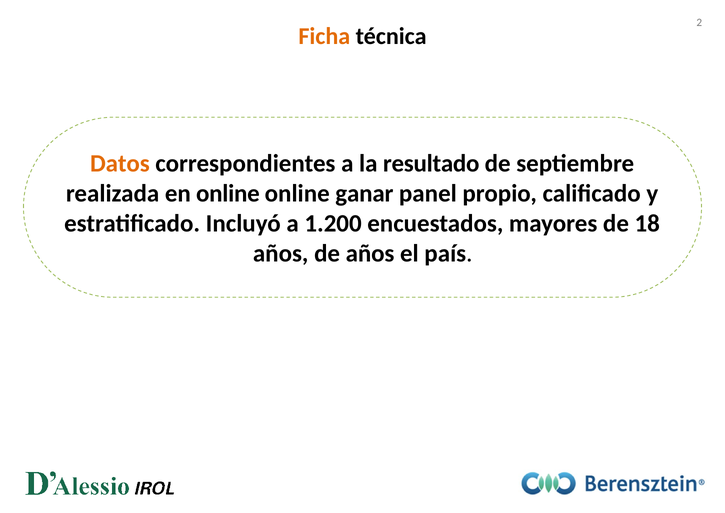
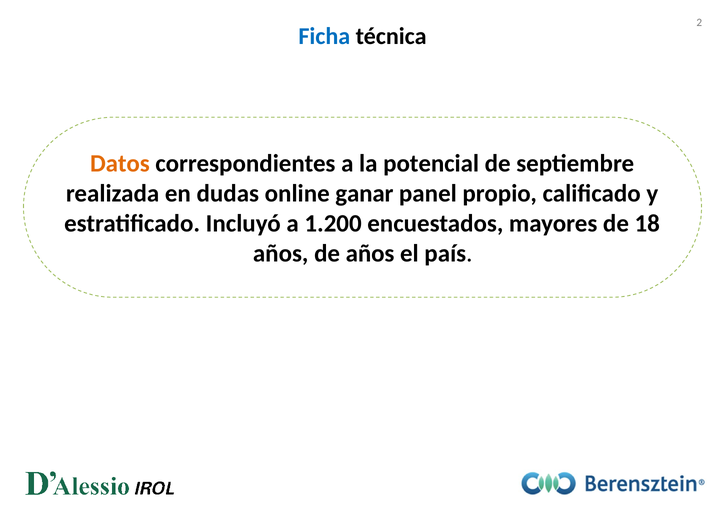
Ficha colour: orange -> blue (324, 36)
resultado: resultado -> potencial (431, 163)
en online: online -> dudas (228, 193)
